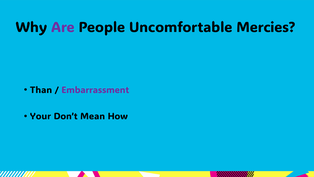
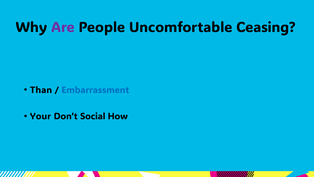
Mercies: Mercies -> Ceasing (266, 27)
Embarrassment colour: purple -> blue (95, 90)
Mean: Mean -> Social (93, 116)
